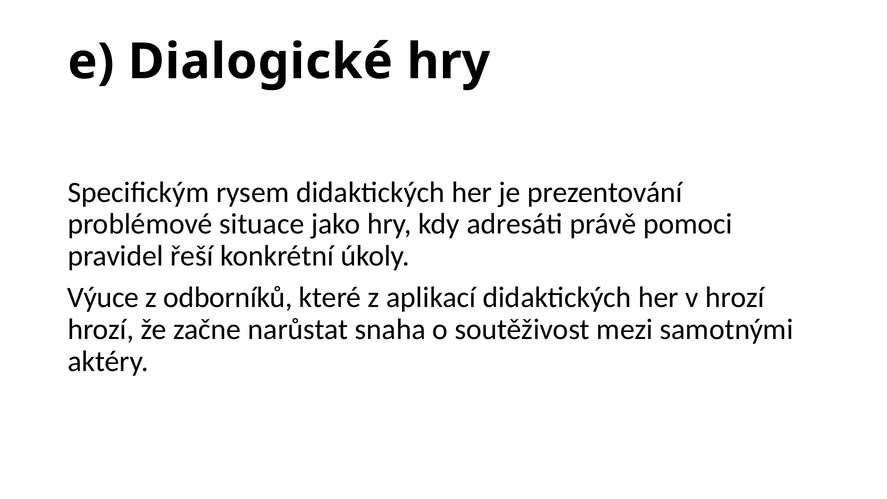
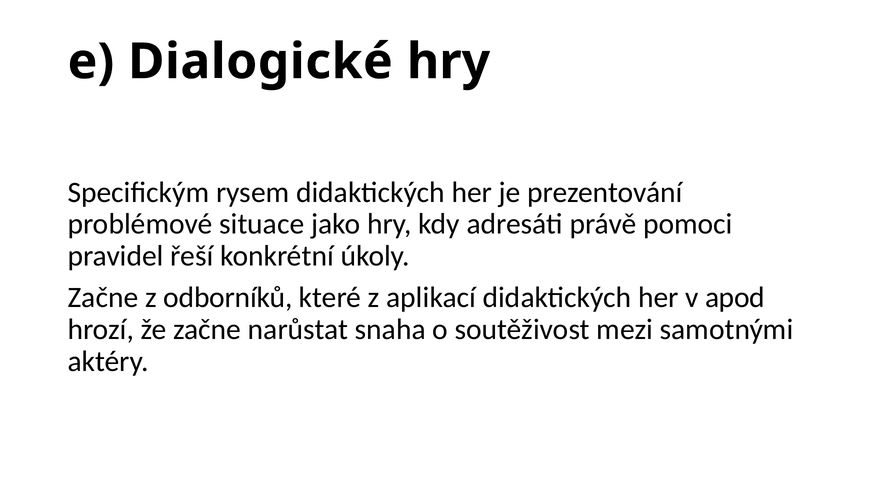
Výuce: Výuce -> Začne (103, 297)
v hrozí: hrozí -> apod (735, 297)
